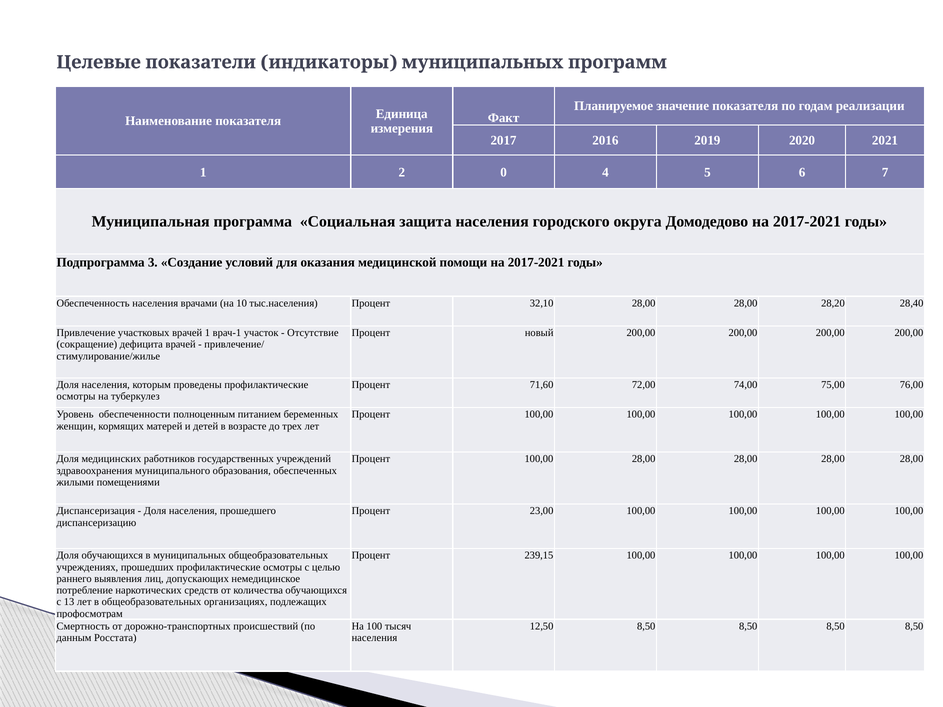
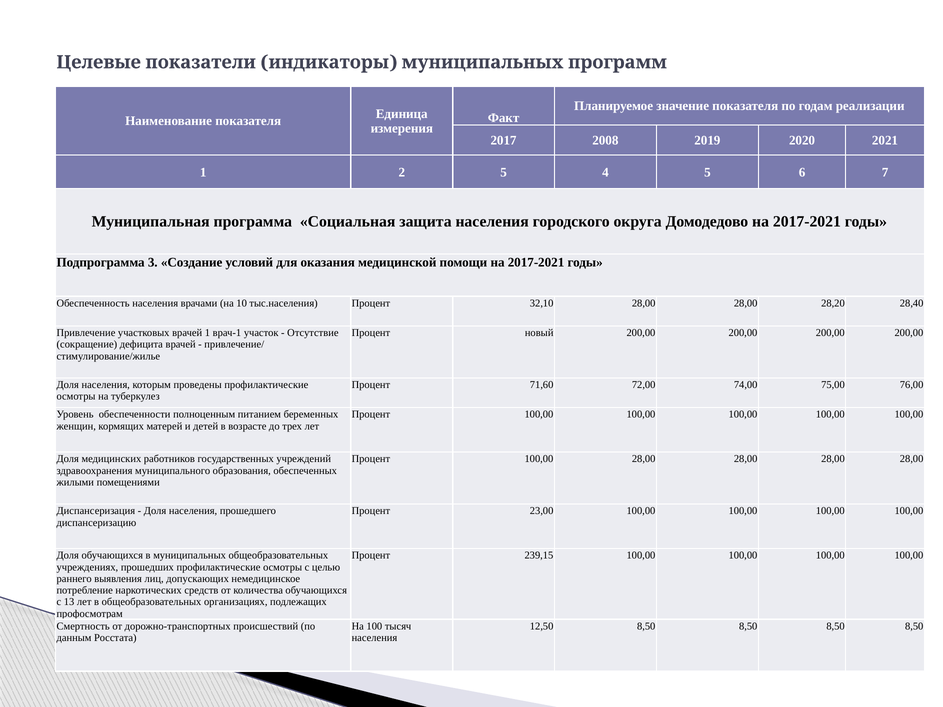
2016: 2016 -> 2008 (605, 141)
2 0: 0 -> 5 (504, 172)
